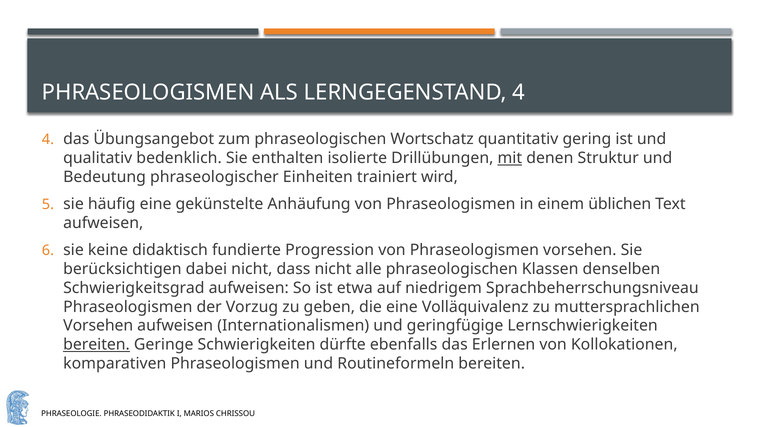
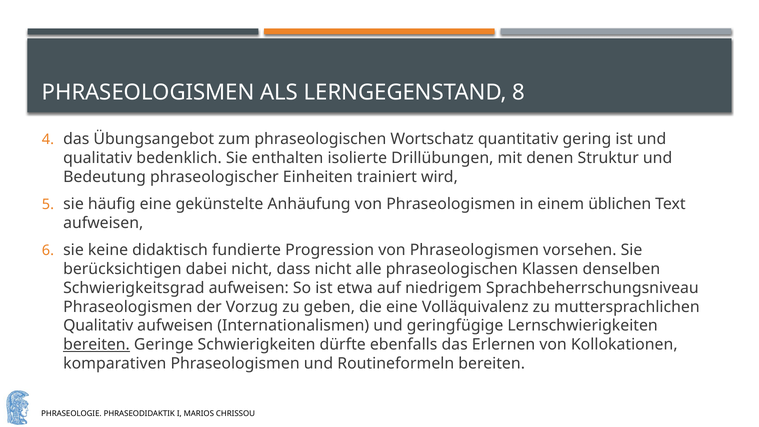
LERNGEGENSTAND 4: 4 -> 8 (519, 92)
mit underline: present -> none (510, 158)
Vorsehen: Vorsehen -> Qualitativ (98, 326)
